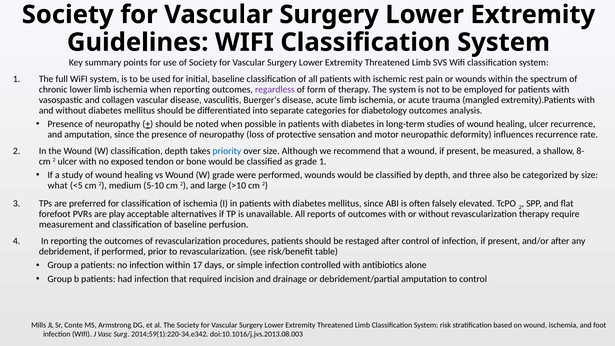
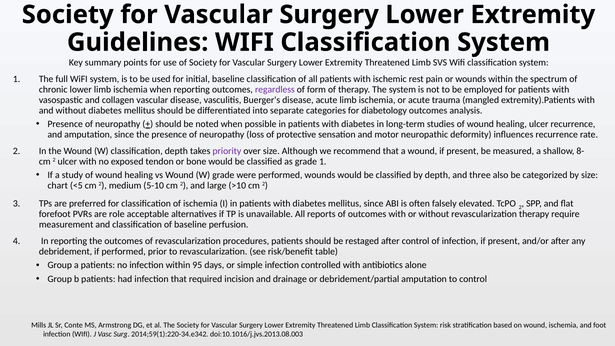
priority colour: blue -> purple (227, 151)
what: what -> chart (58, 185)
play: play -> role (117, 214)
17: 17 -> 95 (197, 265)
